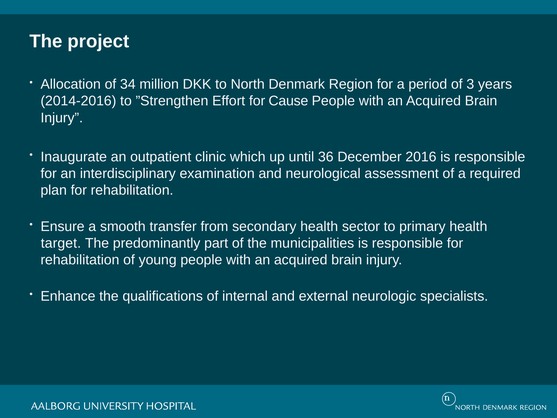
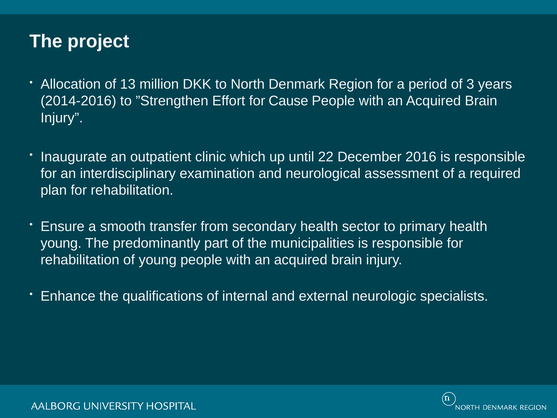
34: 34 -> 13 (128, 84)
36: 36 -> 22 (326, 157)
target: target -> young (61, 243)
